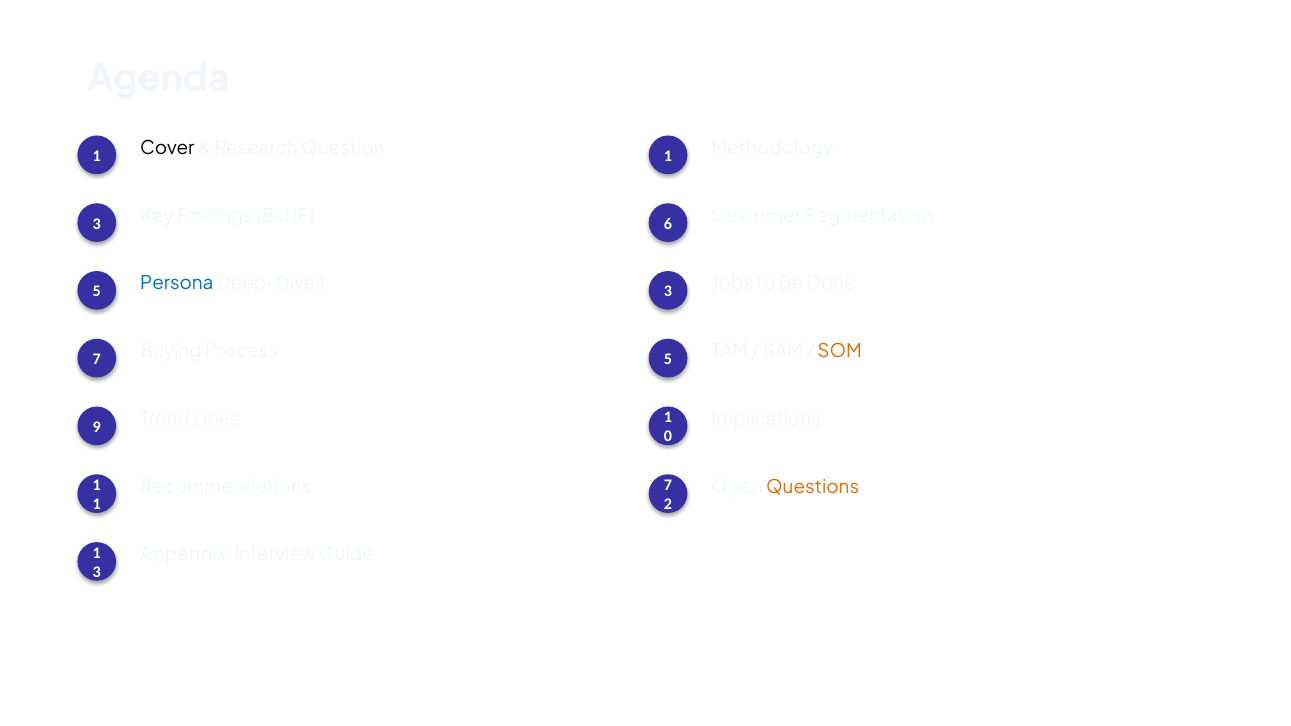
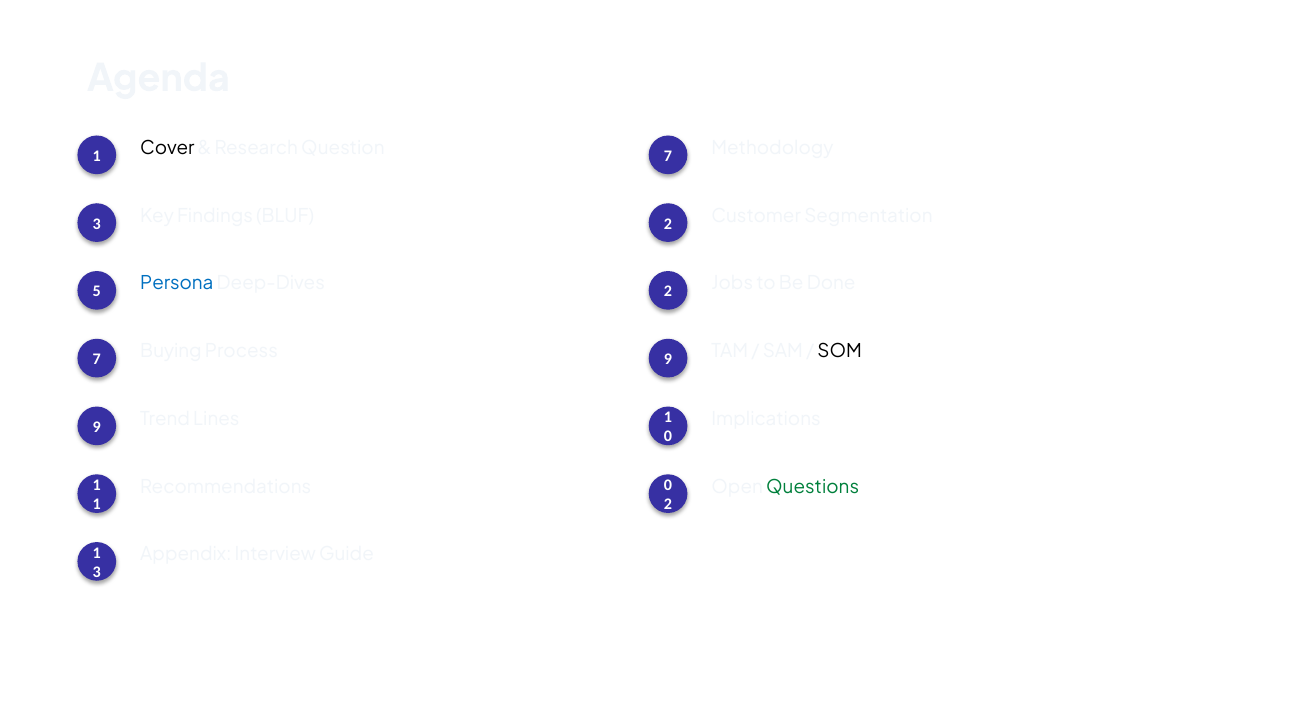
Question 1: 1 -> 7 (668, 156)
BLUF 6: 6 -> 2 (668, 224)
Deep-Dives 3: 3 -> 2 (668, 292)
Process 5: 5 -> 9 (668, 359)
SOM colour: orange -> black (840, 351)
Recommendations 7: 7 -> 0 (668, 485)
Questions colour: orange -> green (813, 487)
